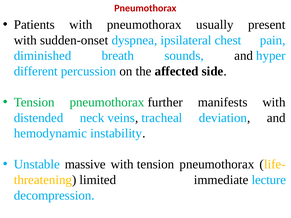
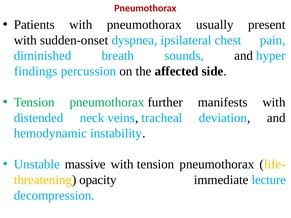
different: different -> findings (36, 71)
limited: limited -> opacity (98, 180)
